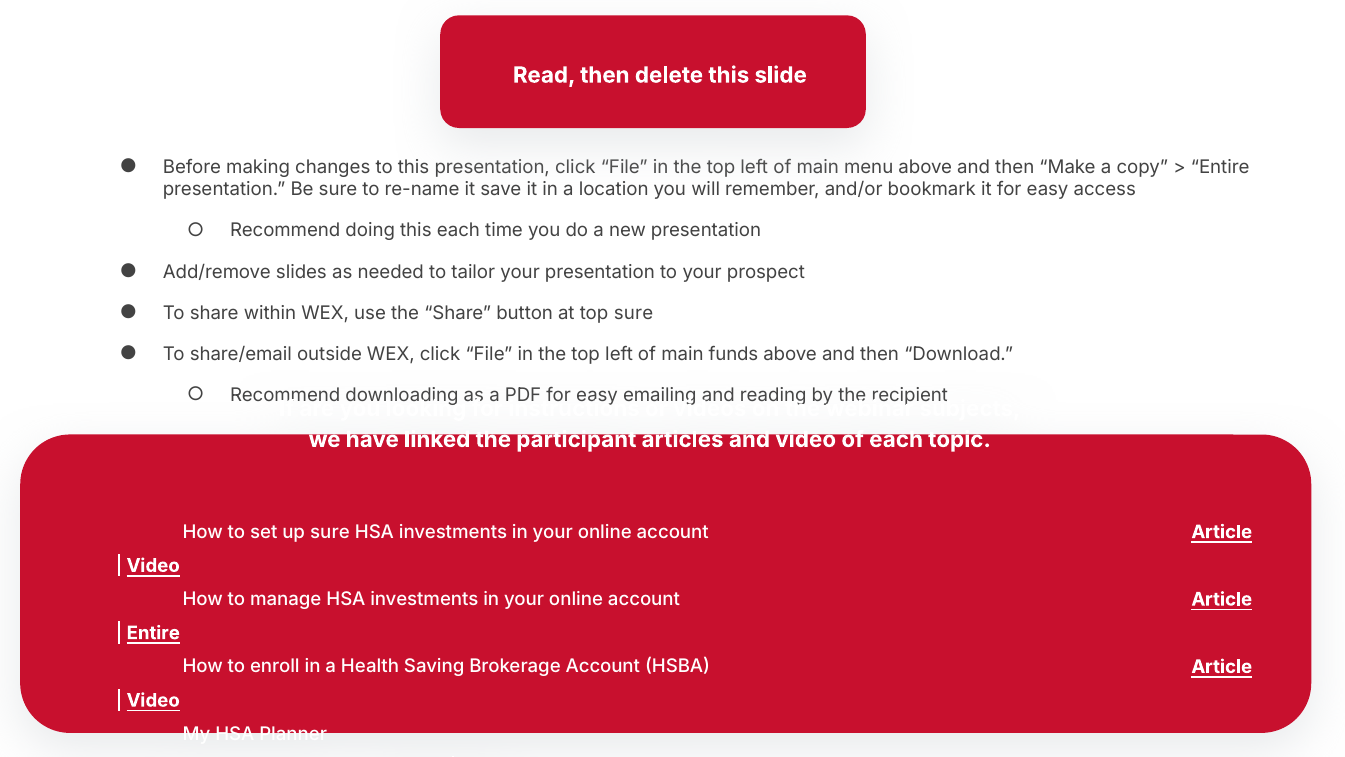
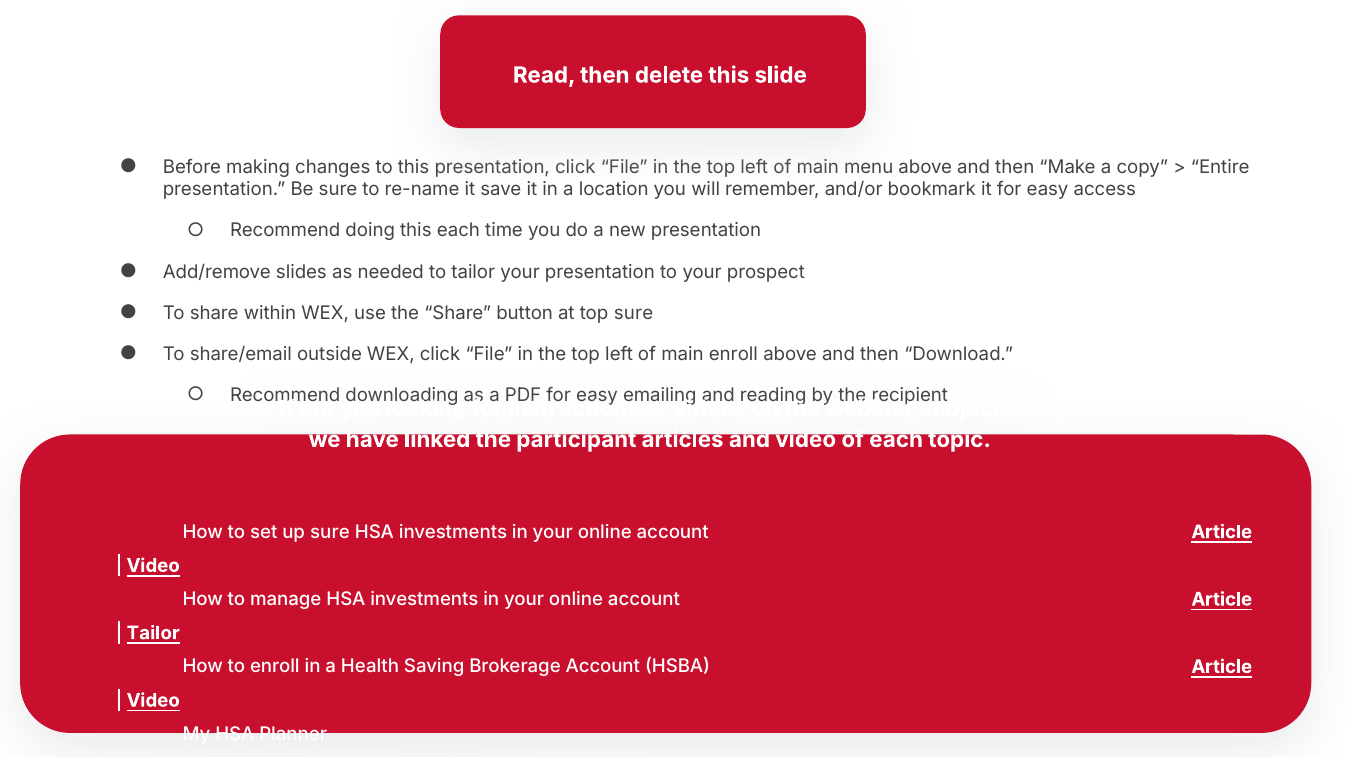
main funds: funds -> enroll (733, 354)
Entire: Entire -> Tailor (153, 633)
